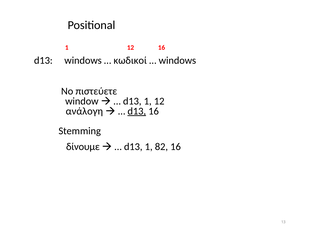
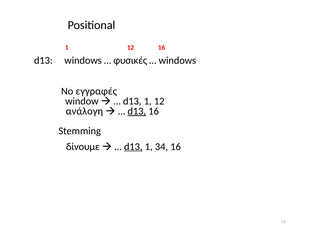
κωδικοί: κωδικοί -> φυσικές (130, 60)
πιστεύετε: πιστεύετε -> εγγραφές (96, 91)
d13 underline: none -> present (133, 146)
82: 82 -> 34 (161, 146)
